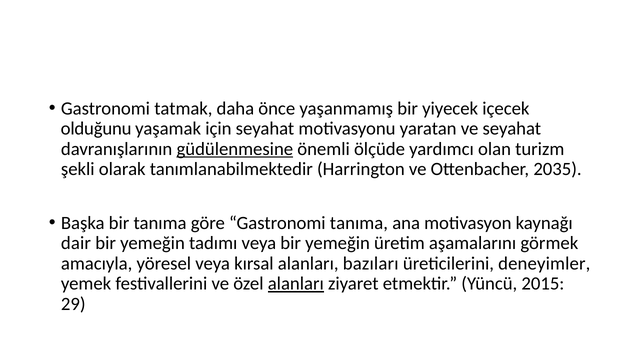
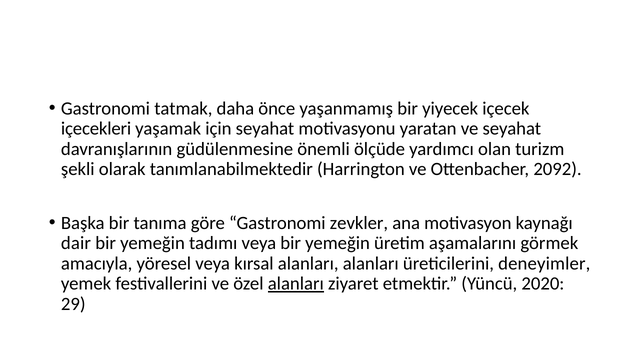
olduğunu: olduğunu -> içecekleri (96, 129)
güdülenmesine underline: present -> none (235, 149)
2035: 2035 -> 2092 (558, 169)
Gastronomi tanıma: tanıma -> zevkler (359, 223)
alanları bazıları: bazıları -> alanları (371, 264)
2015: 2015 -> 2020 (543, 284)
